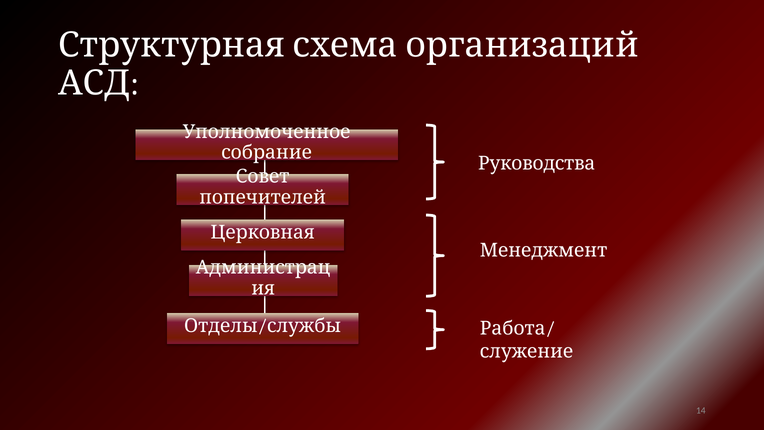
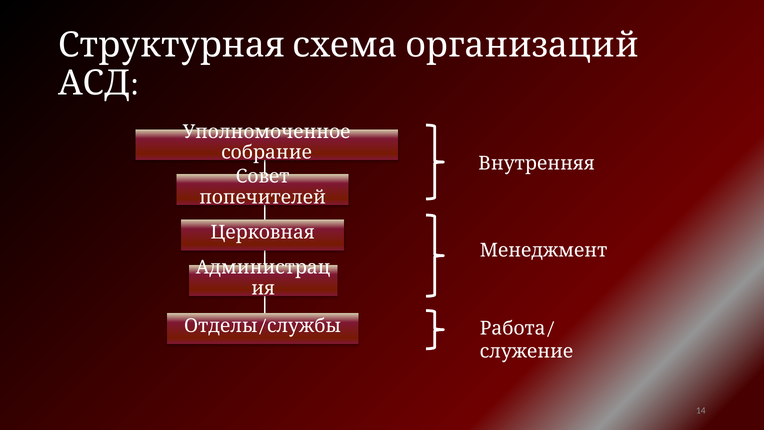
Руководства: Руководства -> Внутренняя (537, 163)
